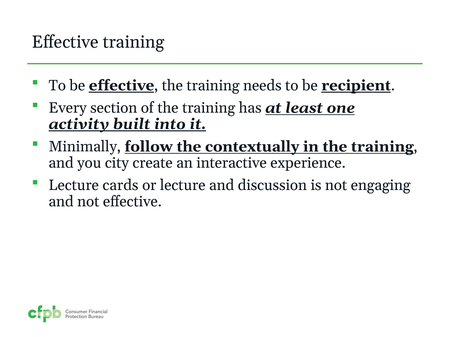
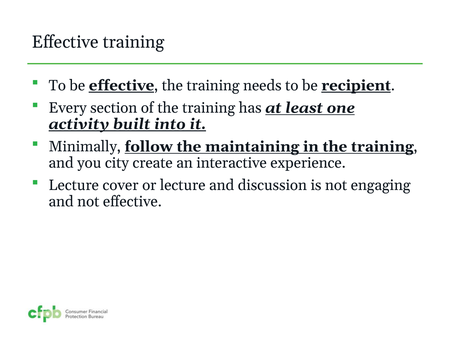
contextually: contextually -> maintaining (252, 147)
cards: cards -> cover (121, 186)
